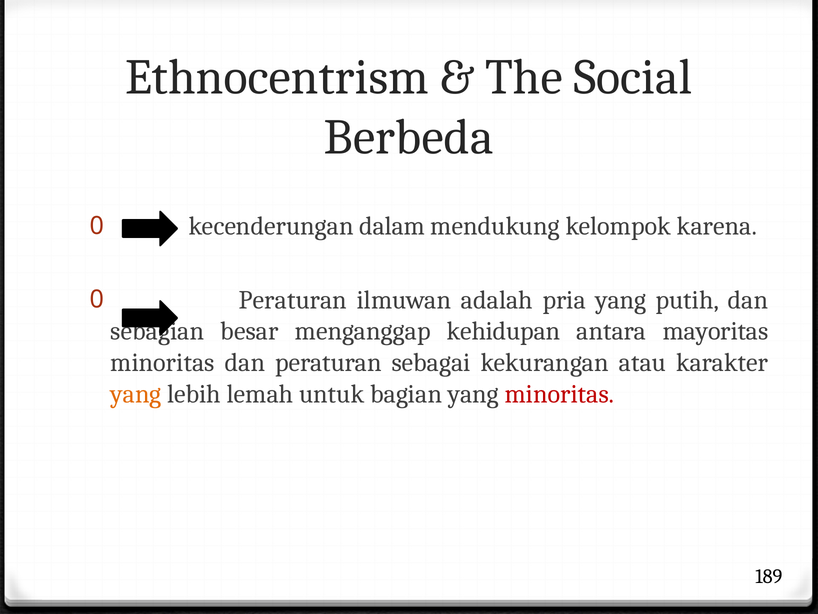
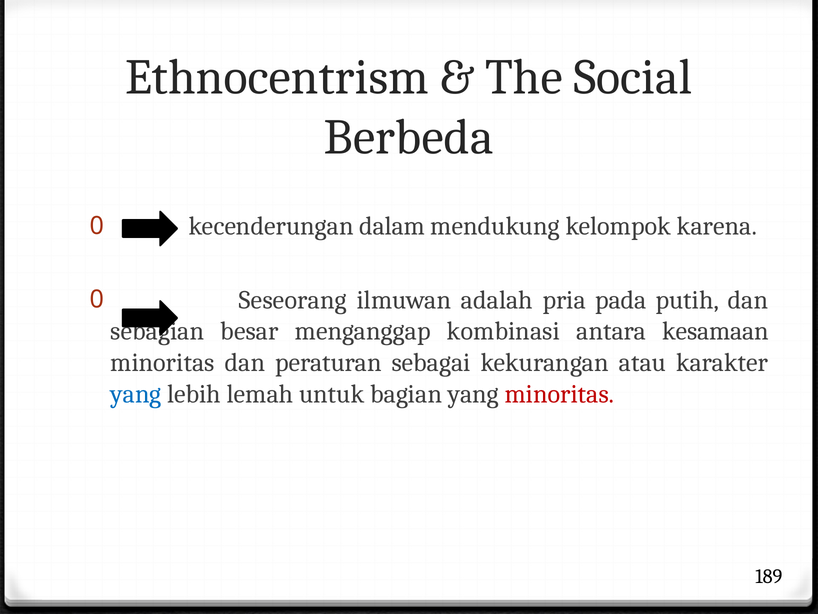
Peraturan: Peraturan -> Seseorang (293, 300)
pria yang: yang -> pada (621, 300)
kehidupan: kehidupan -> kombinasi (503, 331)
mayoritas: mayoritas -> kesamaan (715, 331)
yang colour: orange -> blue (136, 394)
